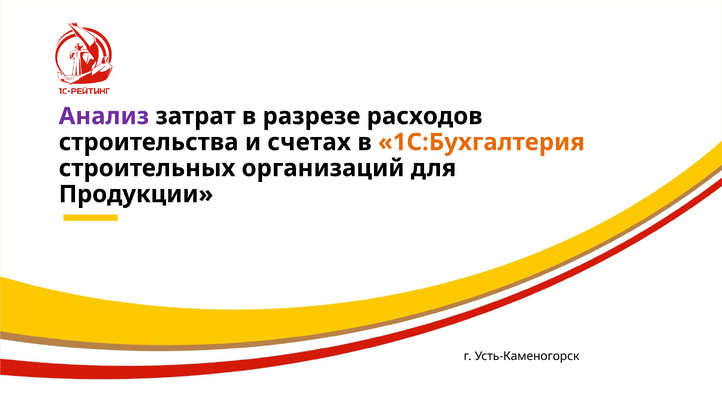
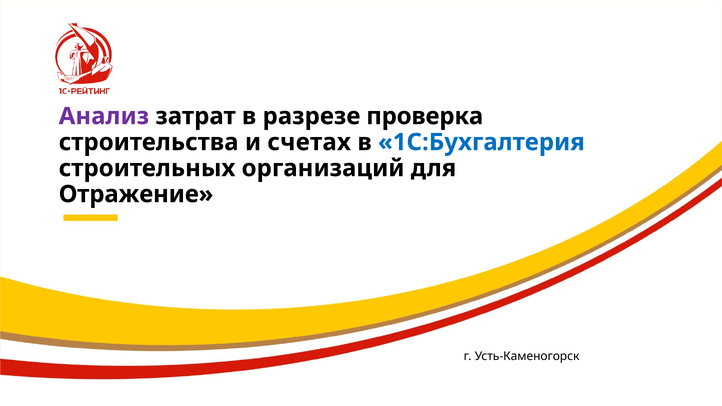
расходов: расходов -> проверка (425, 116)
1С:Бухгалтерия colour: orange -> blue (481, 142)
Продукции: Продукции -> Отражение (136, 194)
